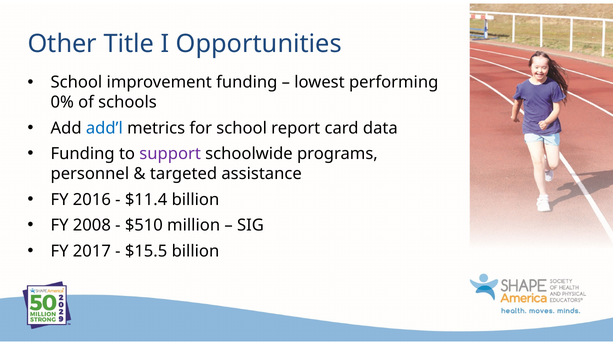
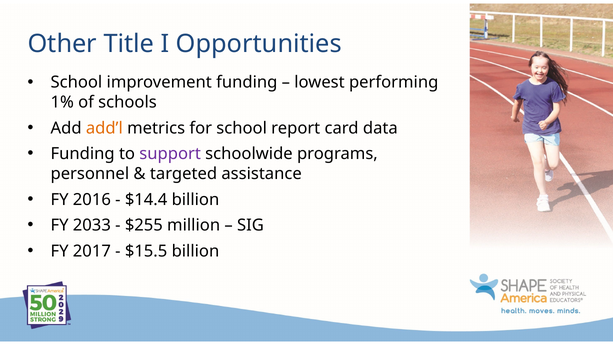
0%: 0% -> 1% (62, 102)
add’l colour: blue -> orange (104, 128)
$11.4: $11.4 -> $14.4 (146, 200)
2008: 2008 -> 2033 (92, 225)
$510: $510 -> $255 (144, 225)
